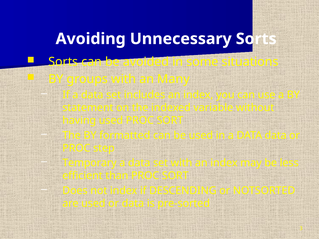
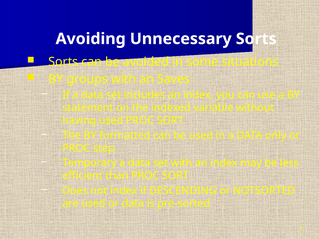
Many: Many -> Saves (174, 79)
DATA data: data -> only (276, 135)
